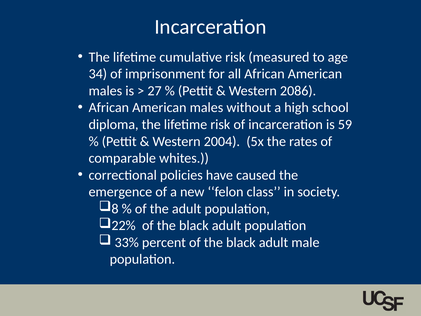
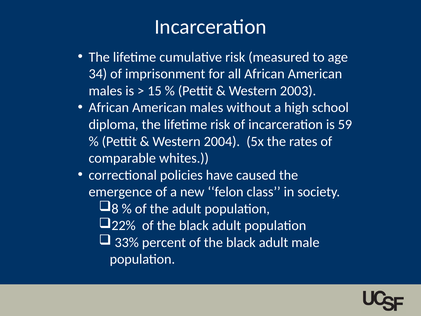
27: 27 -> 15 (155, 91)
2086: 2086 -> 2003 (298, 91)
